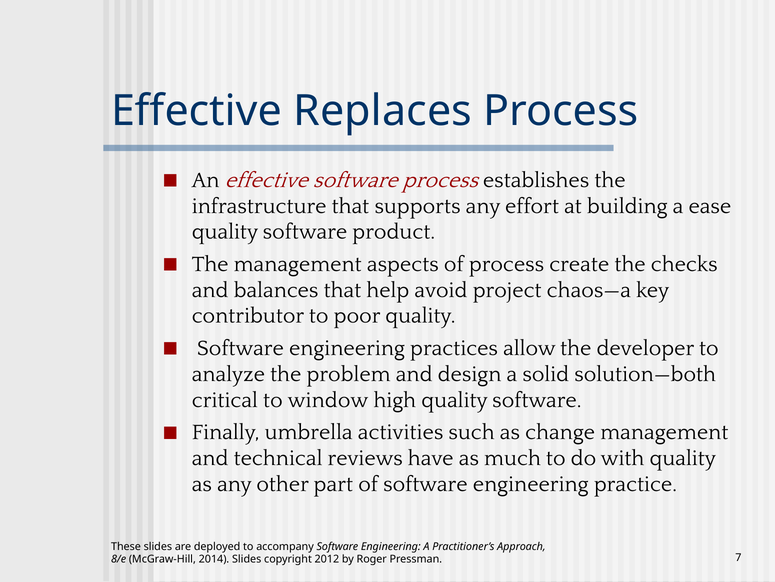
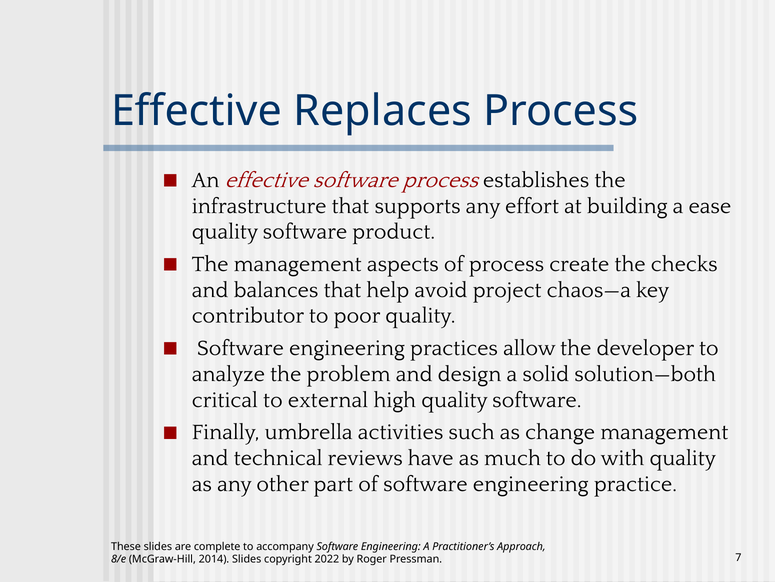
window: window -> external (328, 399)
deployed: deployed -> complete (217, 546)
2012: 2012 -> 2022 (327, 559)
